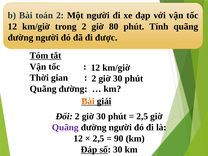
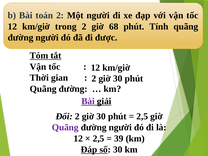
80: 80 -> 68 (114, 26)
Bài colour: orange -> purple (88, 101)
90: 90 -> 39 (119, 138)
